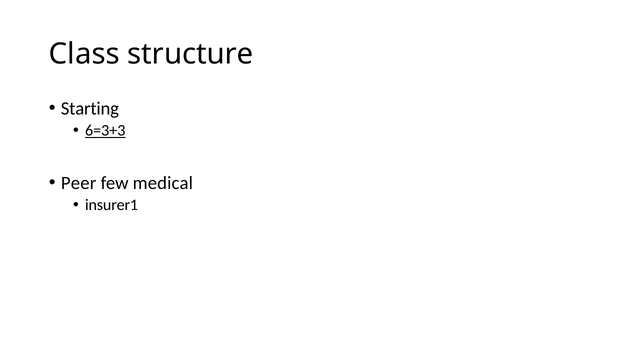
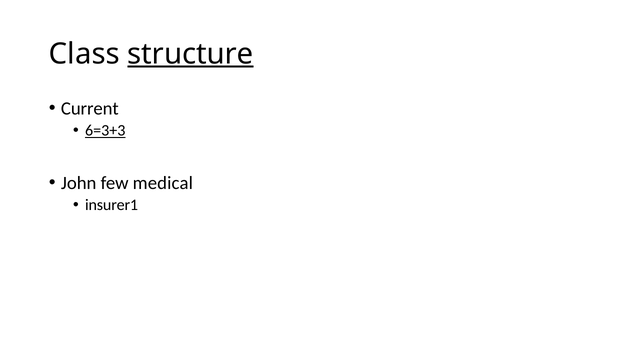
structure underline: none -> present (190, 54)
Starting: Starting -> Current (90, 109)
Peer: Peer -> John (79, 183)
